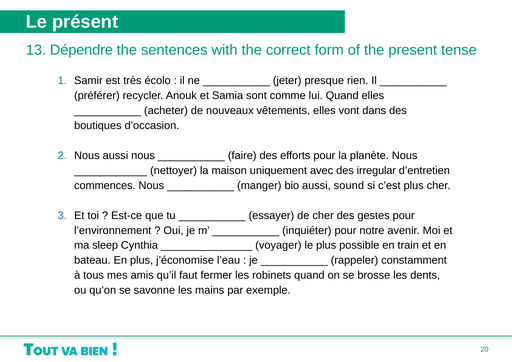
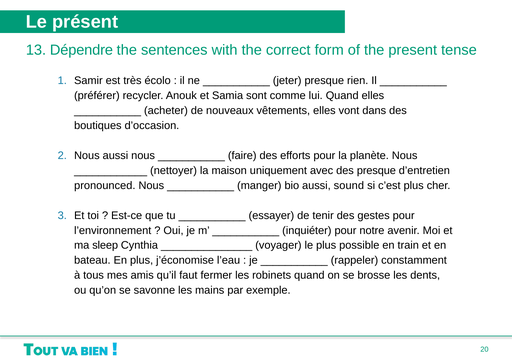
des irregular: irregular -> presque (376, 171)
commences: commences -> pronounced (105, 186)
de cher: cher -> tenir (323, 216)
